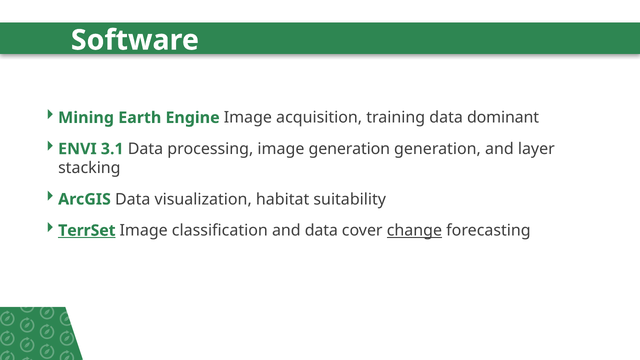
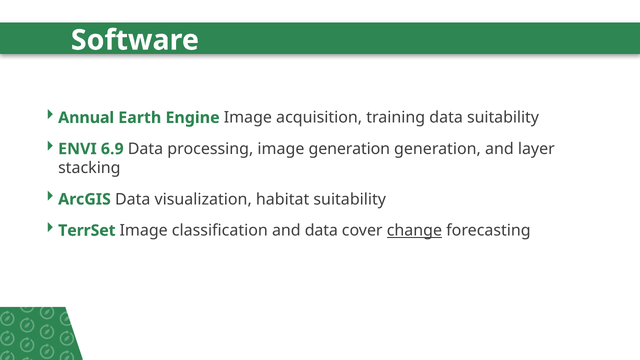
Mining: Mining -> Annual (86, 118)
data dominant: dominant -> suitability (503, 118)
3.1: 3.1 -> 6.9 (112, 149)
TerrSet underline: present -> none (87, 231)
